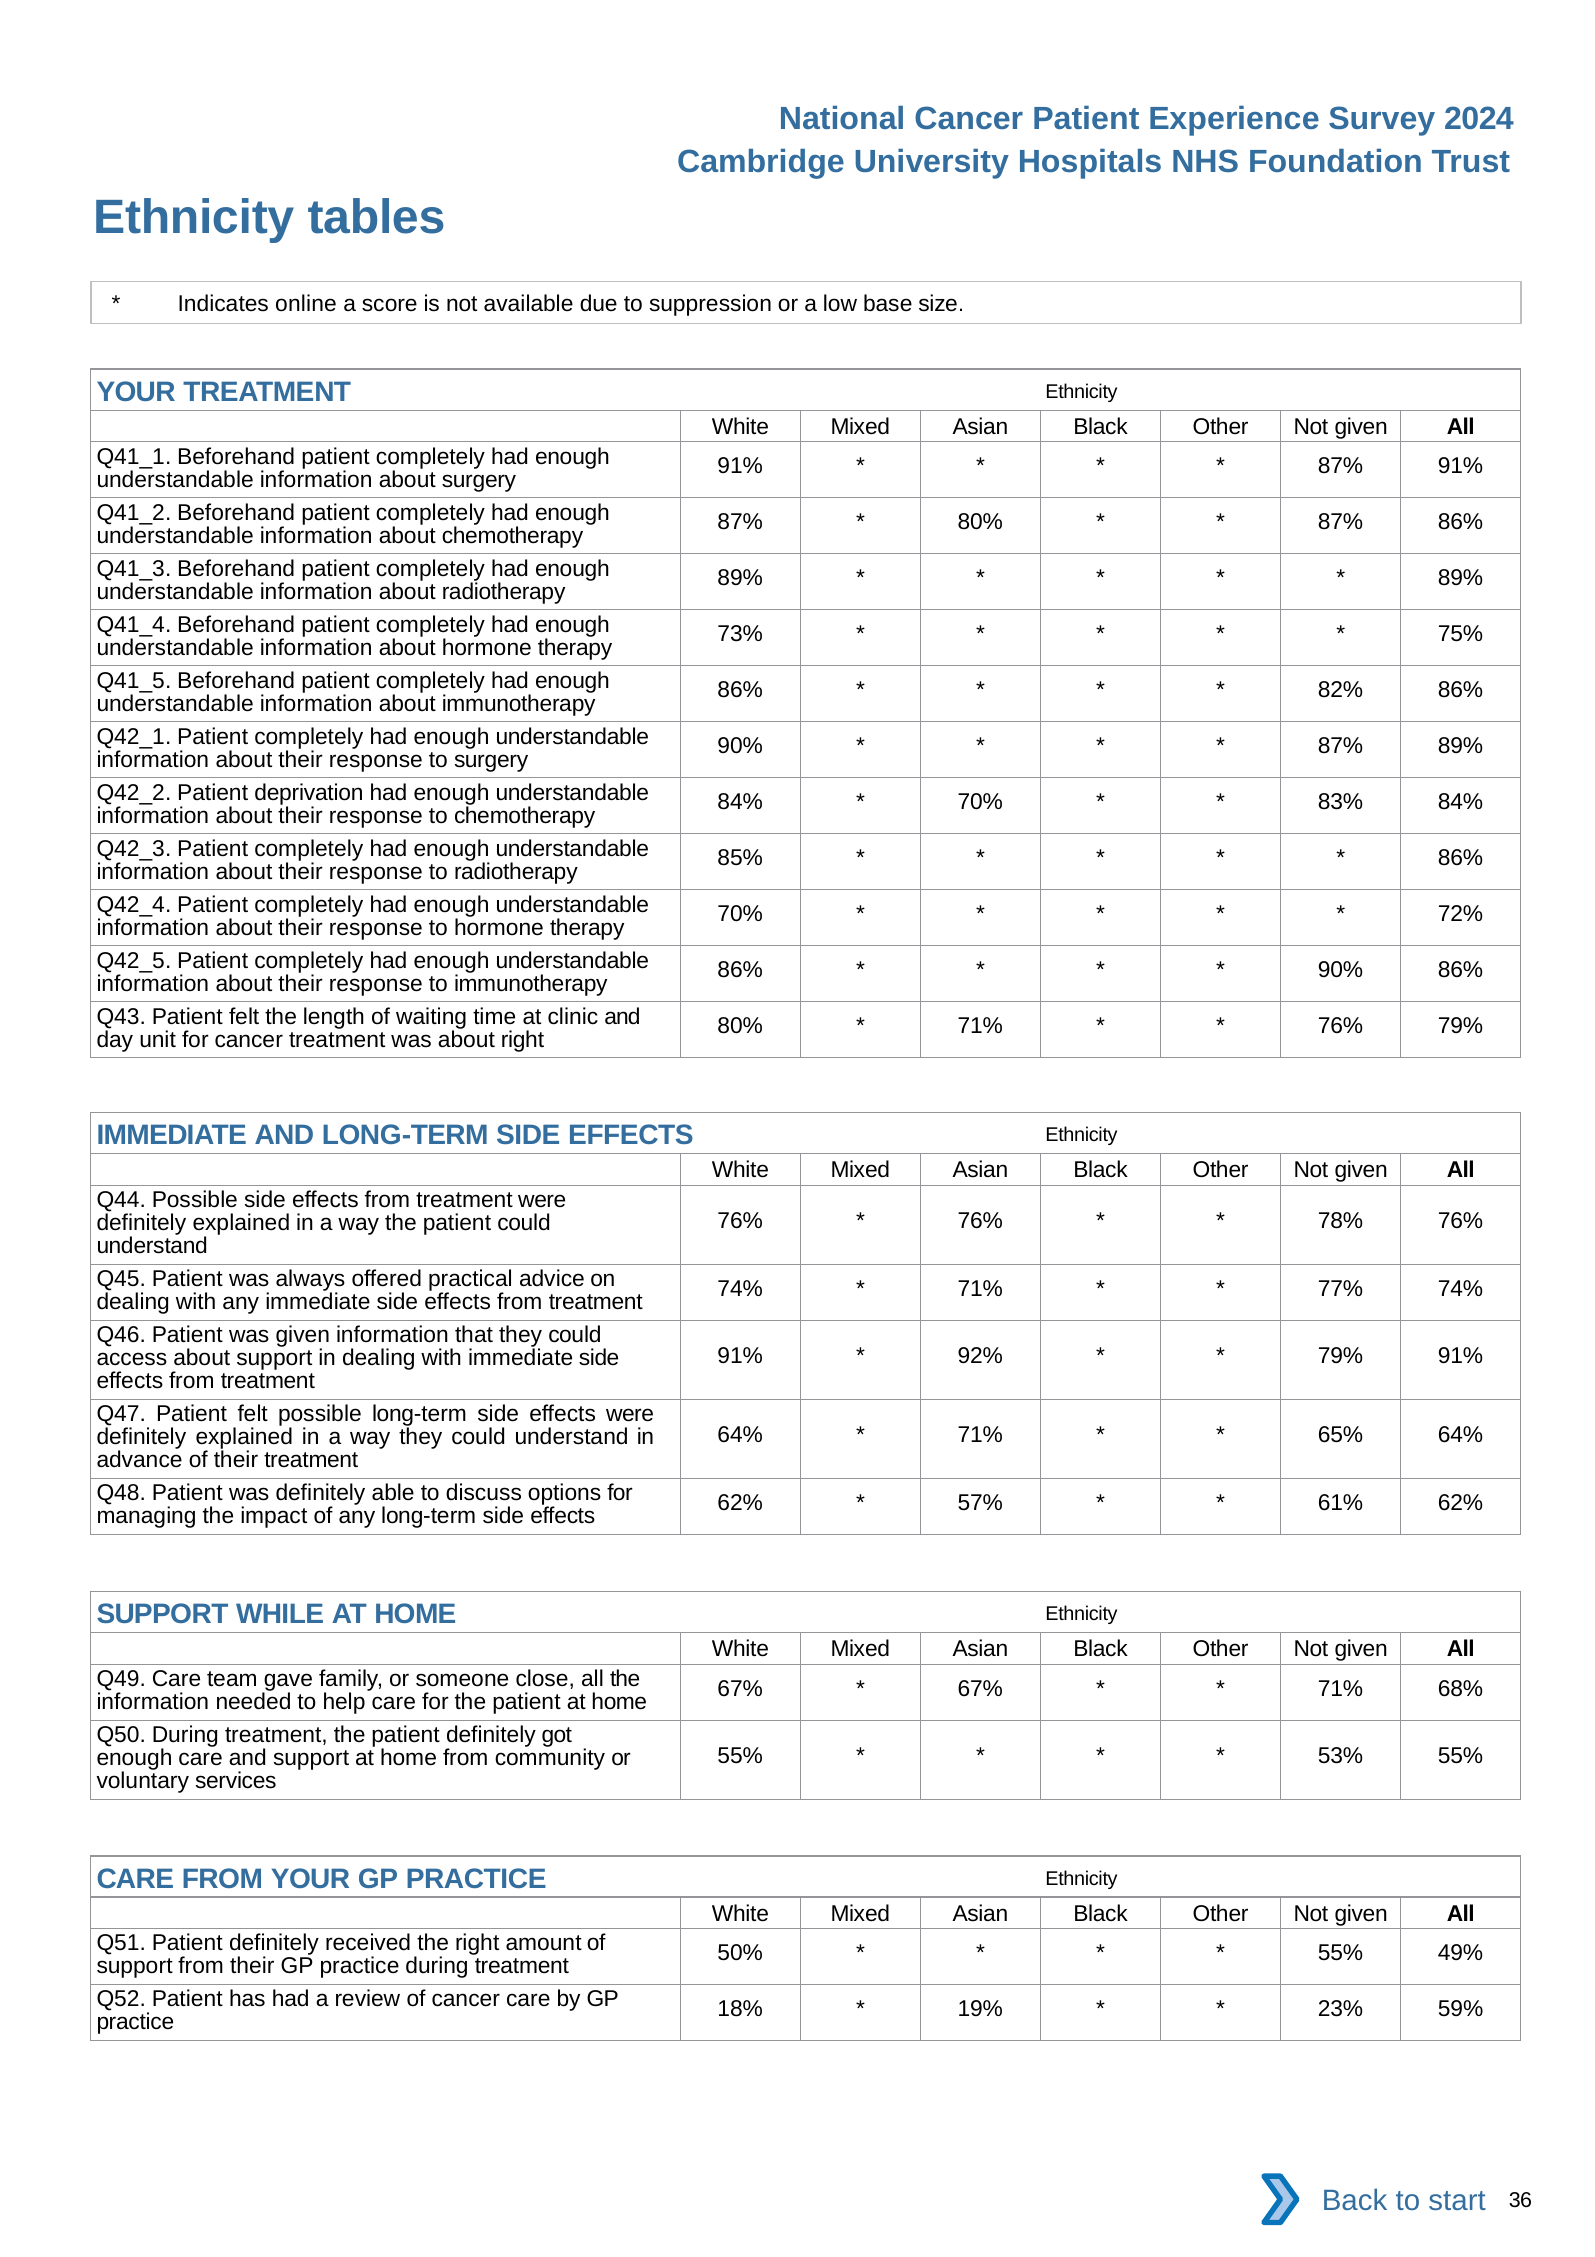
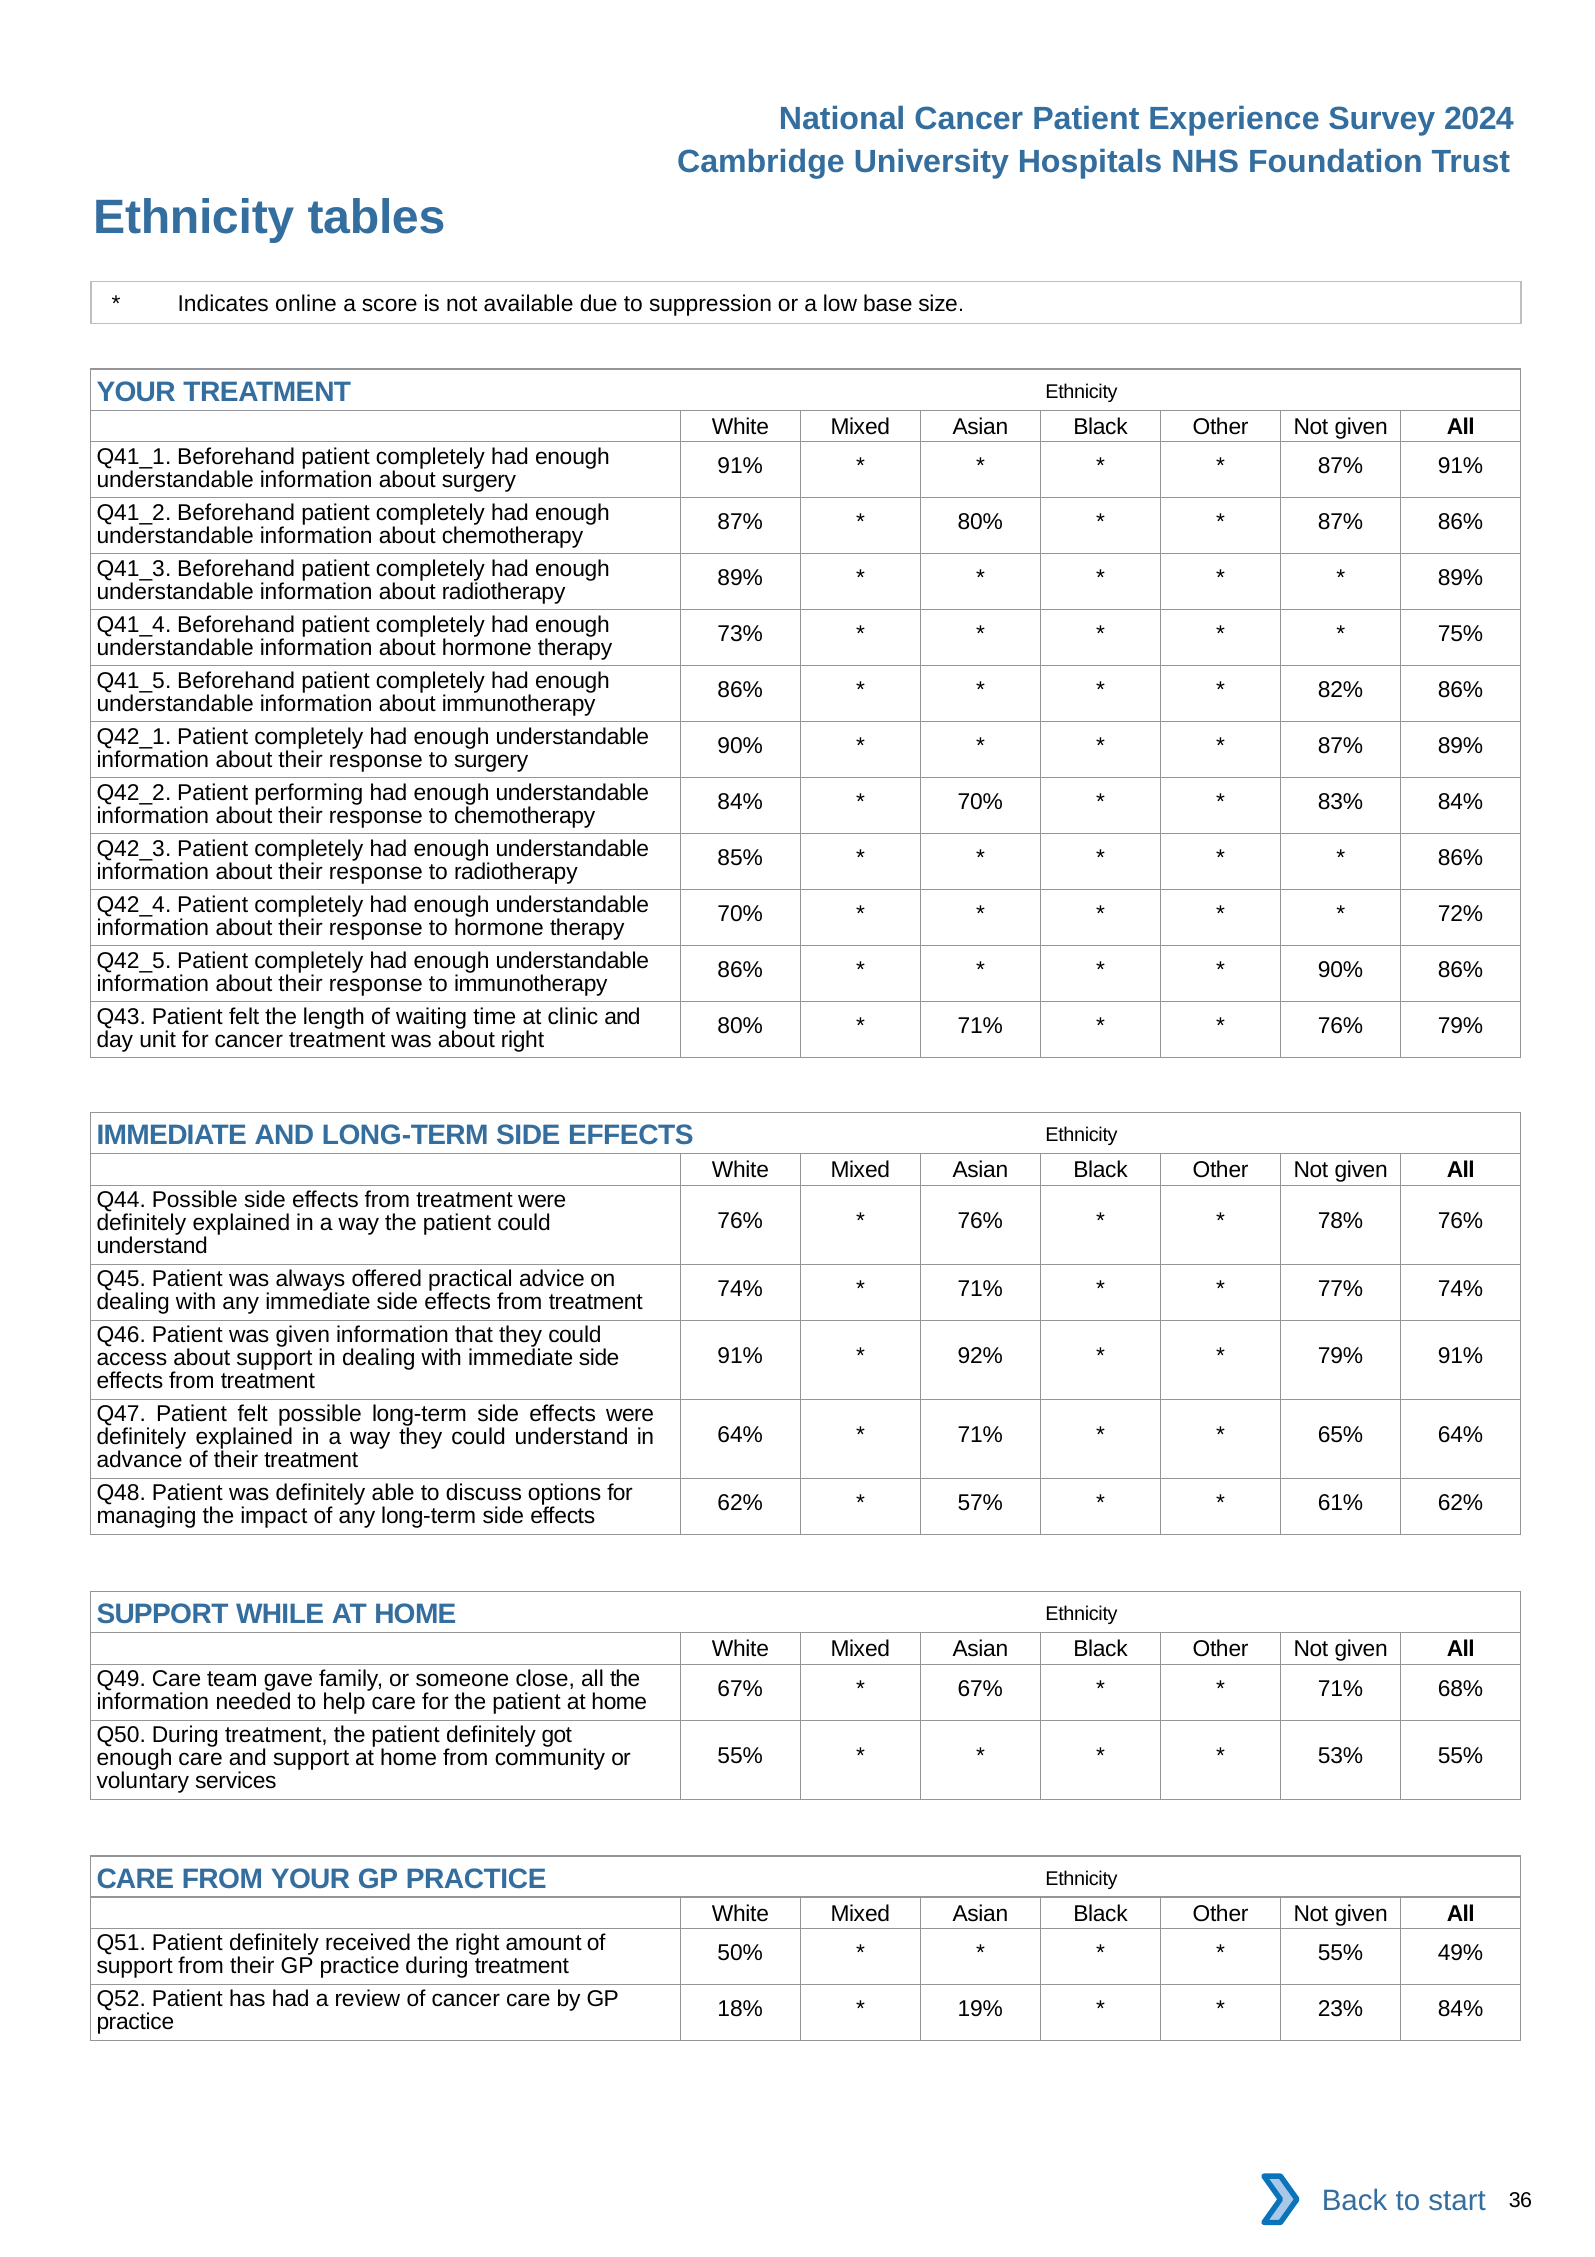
deprivation: deprivation -> performing (309, 793)
23% 59%: 59% -> 84% (1461, 2009)
